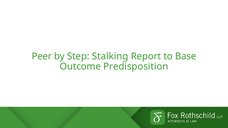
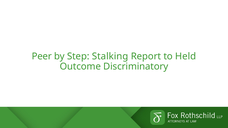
Base: Base -> Held (186, 56)
Predisposition: Predisposition -> Discriminatory (136, 67)
